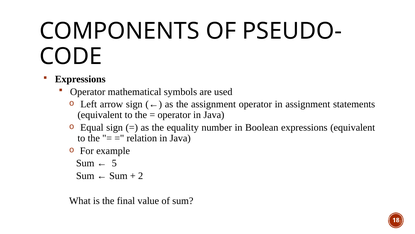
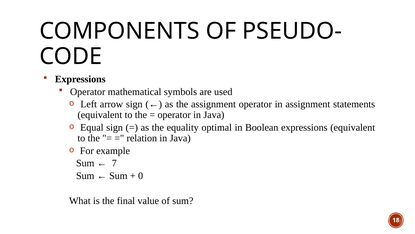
number: number -> optimal (217, 127)
5: 5 -> 7 (114, 163)
2: 2 -> 0 (141, 175)
